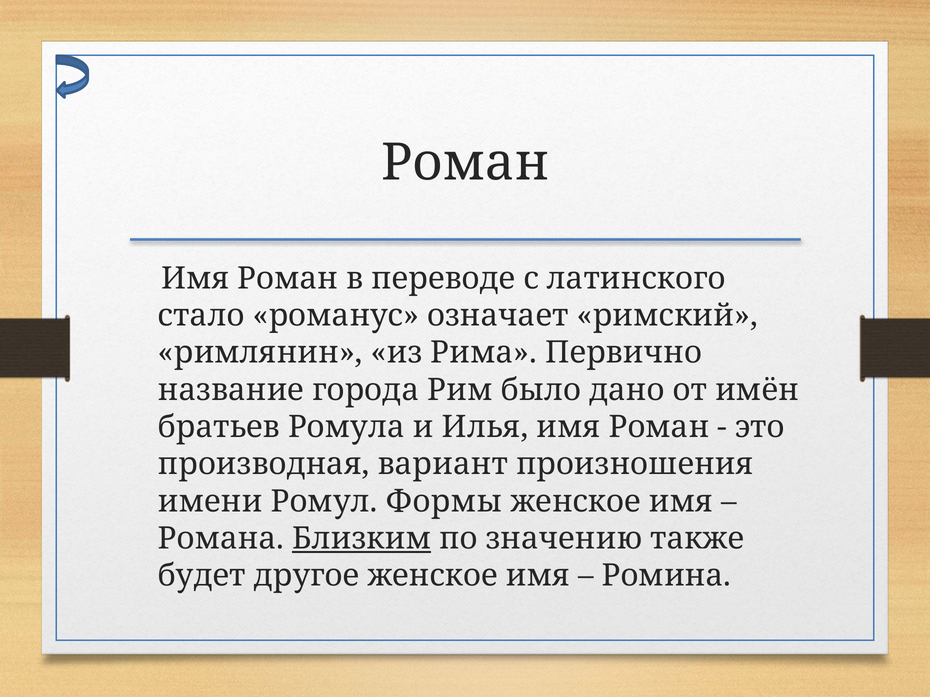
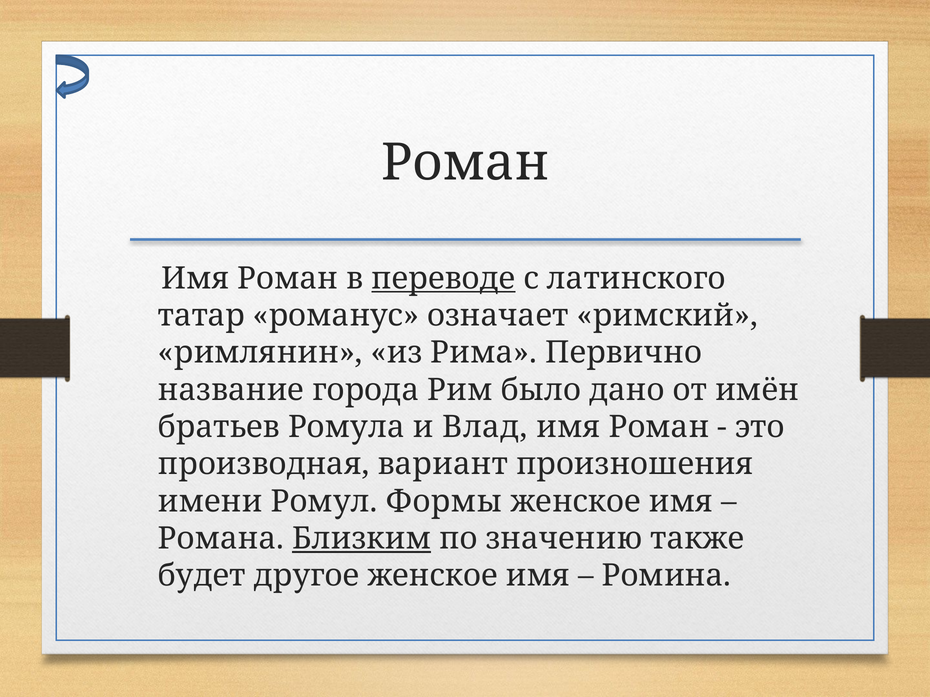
переводе underline: none -> present (443, 279)
стало: стало -> татар (201, 316)
Илья: Илья -> Влад (485, 427)
